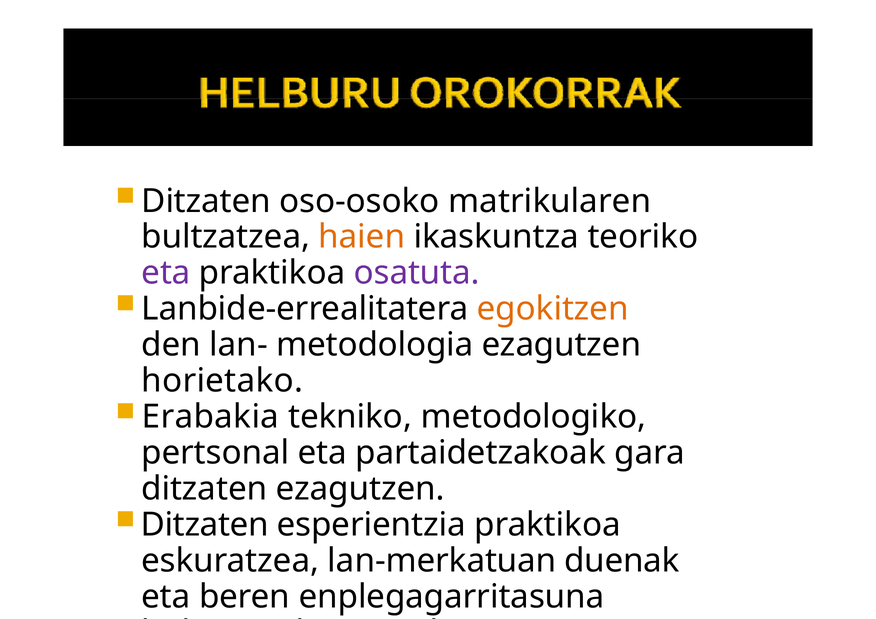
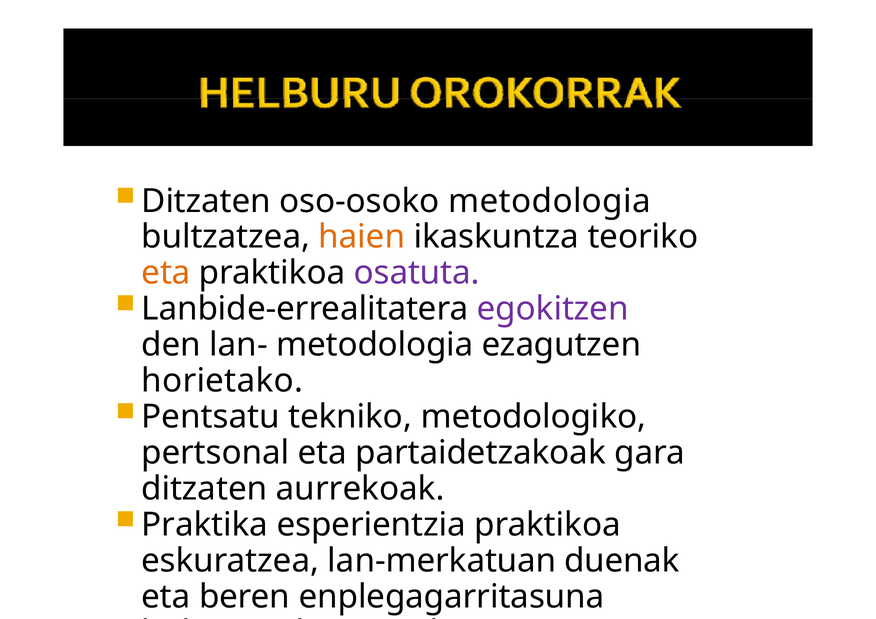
oso‐osoko matrikularen: matrikularen -> metodologia (550, 201)
eta colour: purple -> orange (166, 273)
egokitzen colour: orange -> purple (553, 309)
Erabakia: Erabakia -> Pentsatu (211, 417)
ditzaten ezagutzen: ezagutzen -> aurrekoak (360, 489)
Ditzaten: Ditzaten -> Praktika (205, 525)
